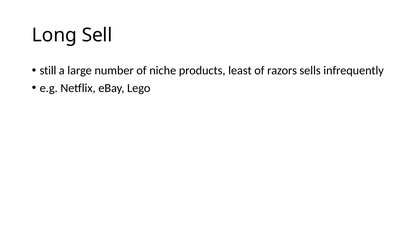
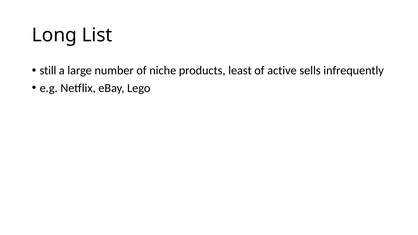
Sell: Sell -> List (97, 35)
razors: razors -> active (282, 71)
